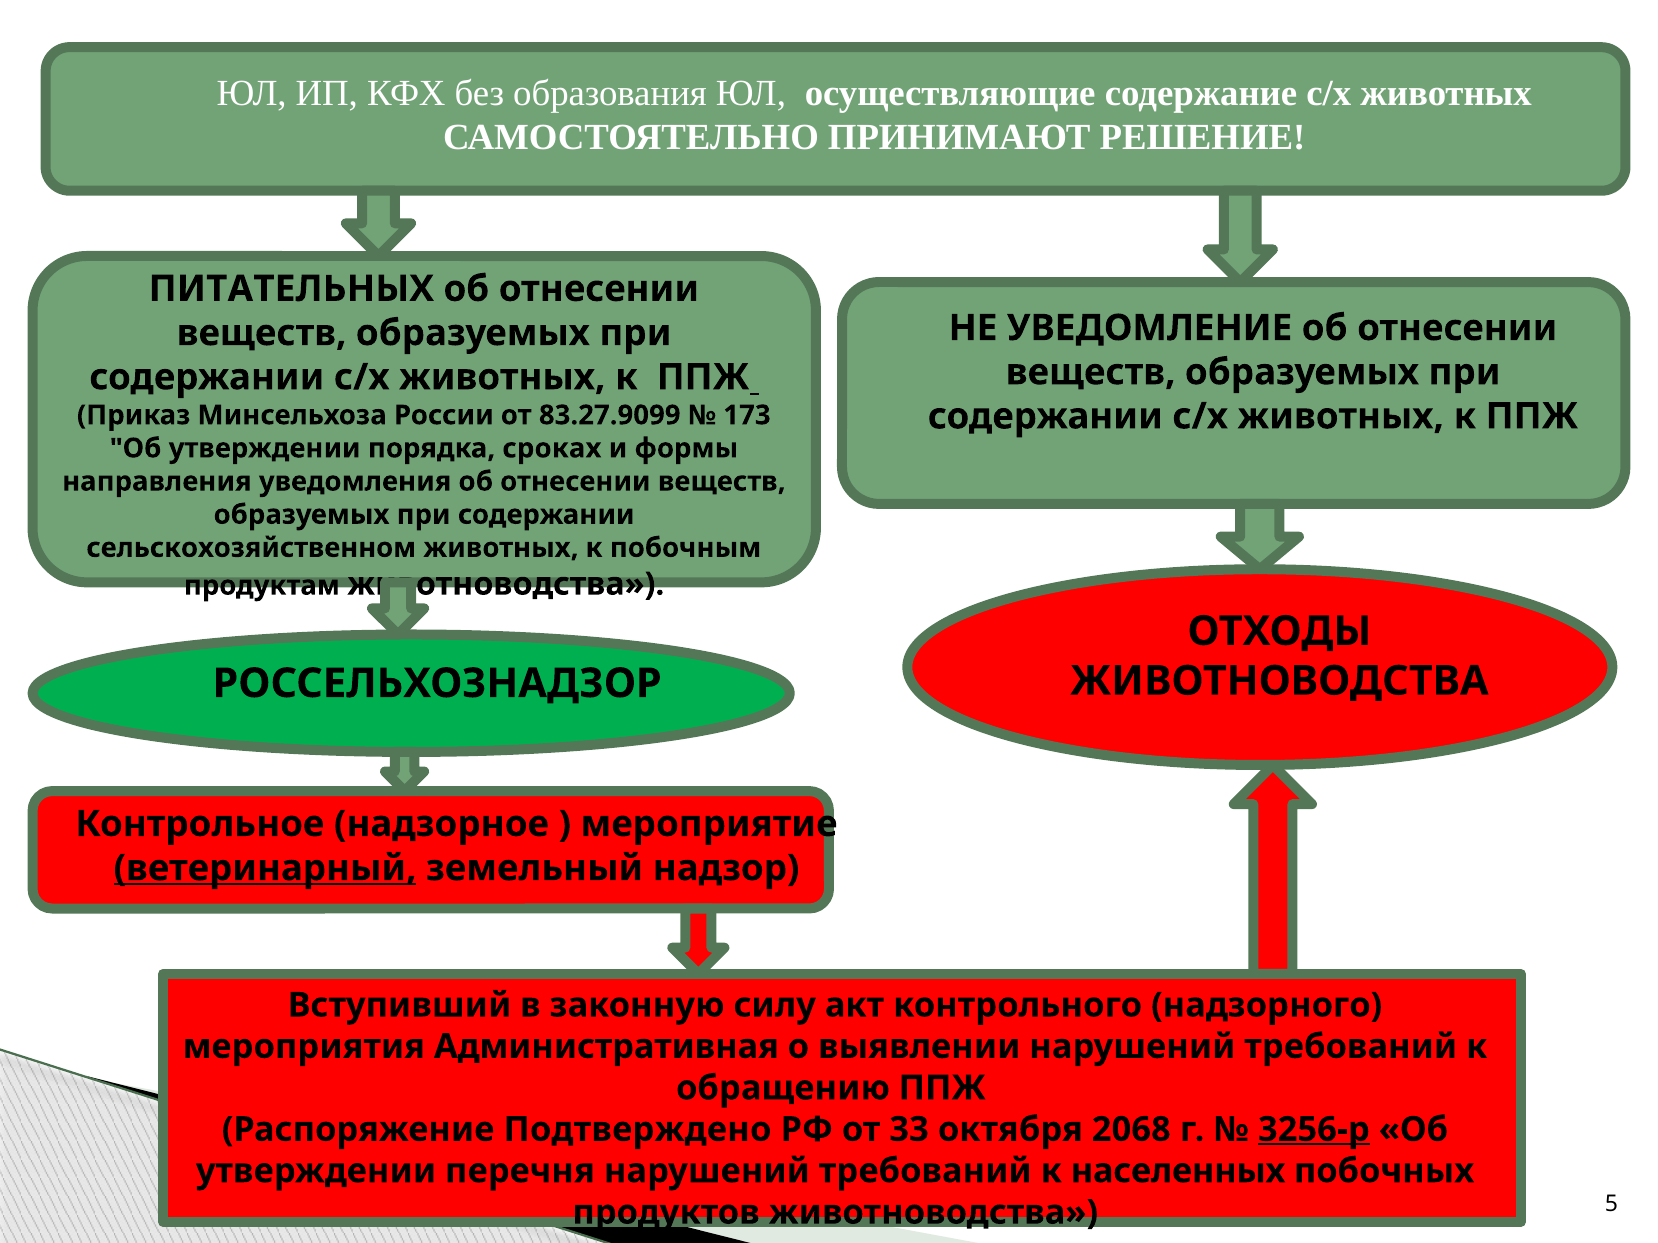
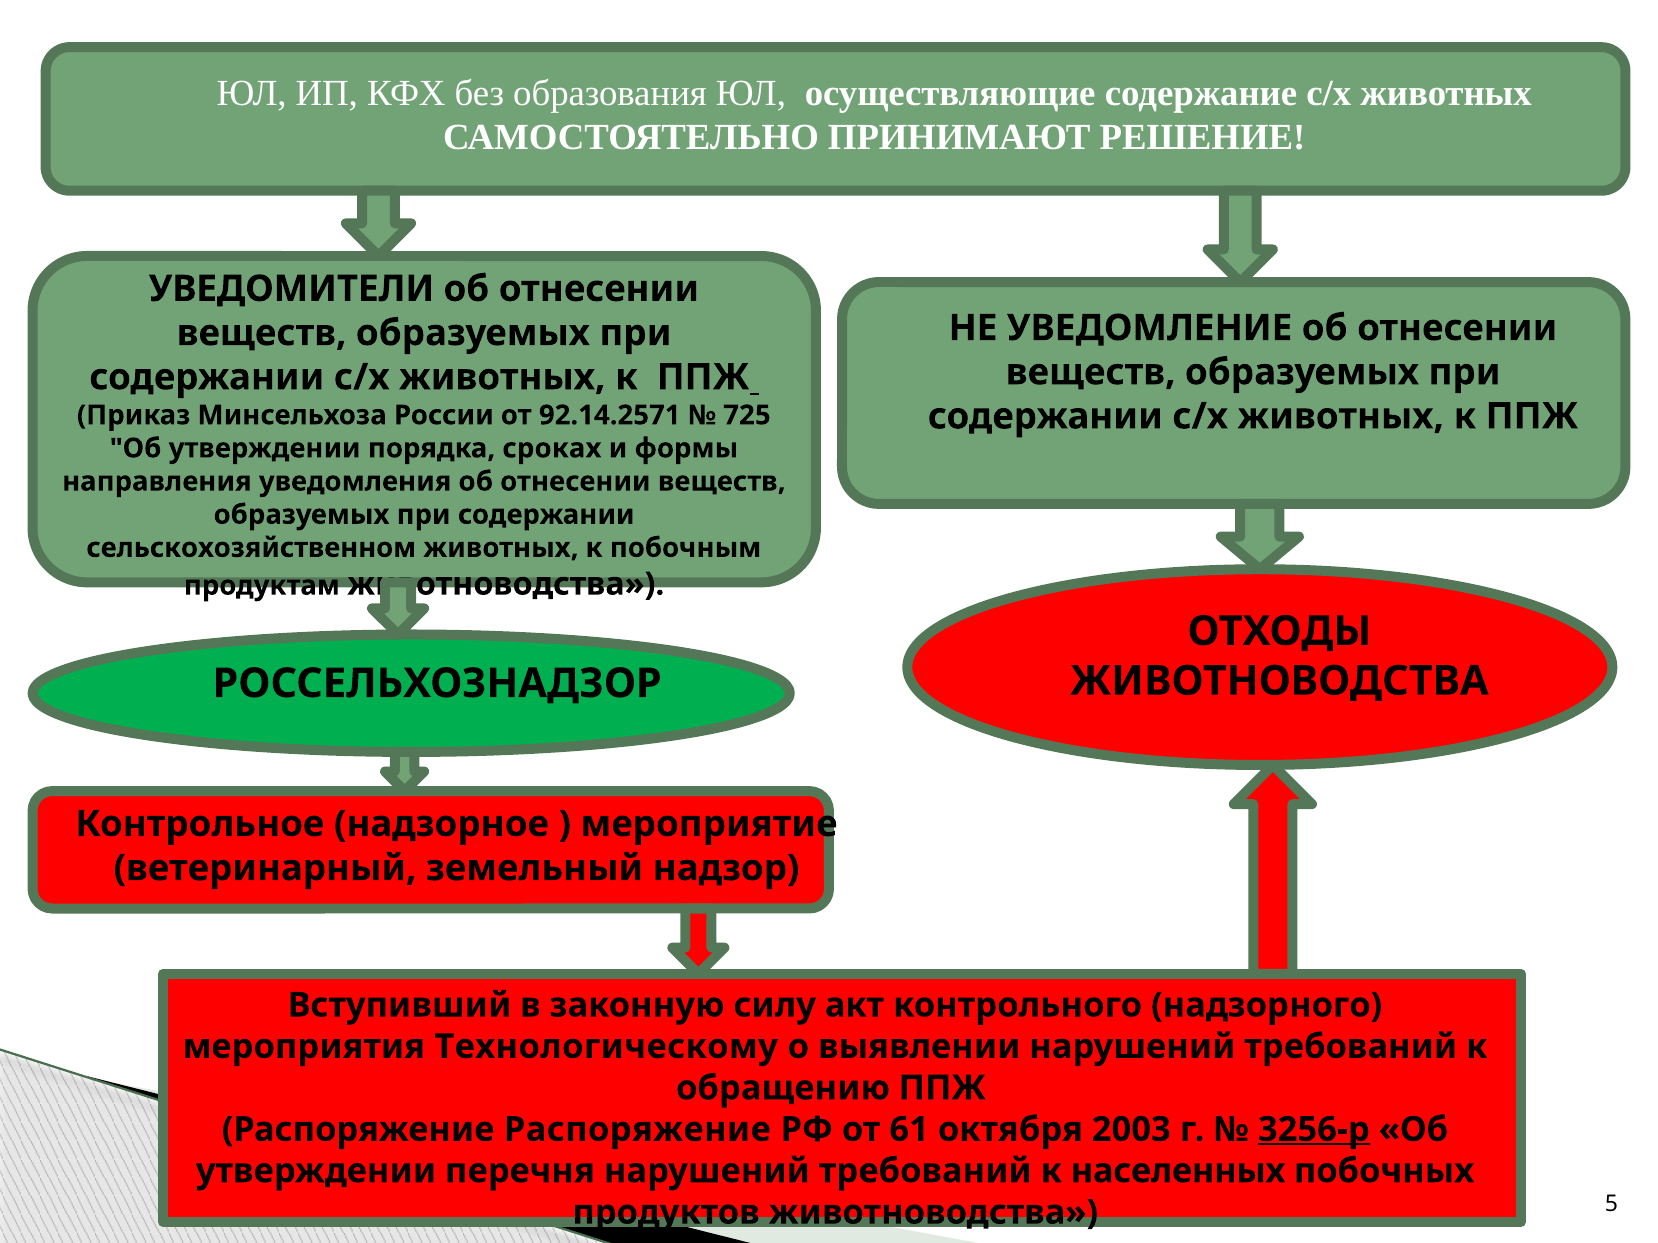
ПИТАТЕЛЬНЫХ: ПИТАТЕЛЬНЫХ -> УВЕДОМИТЕЛИ (291, 289)
83.27.9099: 83.27.9099 -> 92.14.2571 (610, 415)
173: 173 -> 725 (747, 415)
ветеринарный underline: present -> none (265, 868)
Административная: Административная -> Технологическому (606, 1047)
Распоряжение Подтверждено: Подтверждено -> Распоряжение (637, 1130)
33: 33 -> 61 (909, 1130)
2068: 2068 -> 2003 (1131, 1130)
